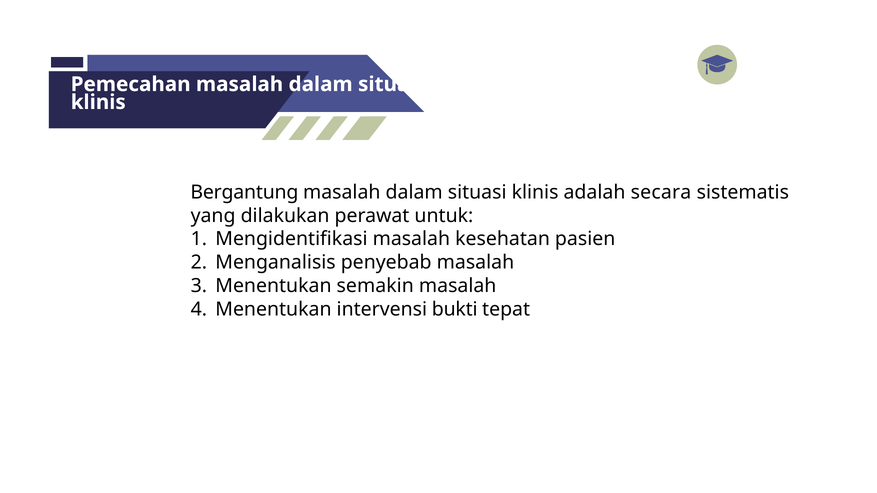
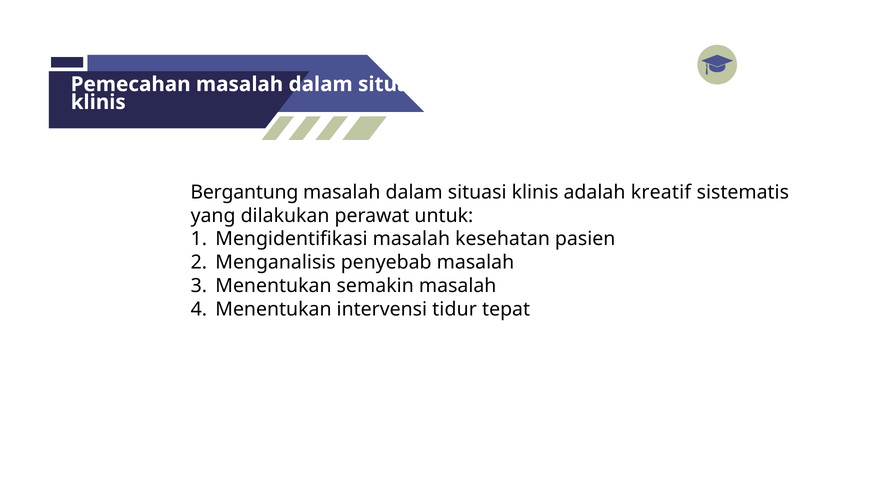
secara: secara -> kreatif (661, 192)
bukti: bukti -> tidur (455, 309)
